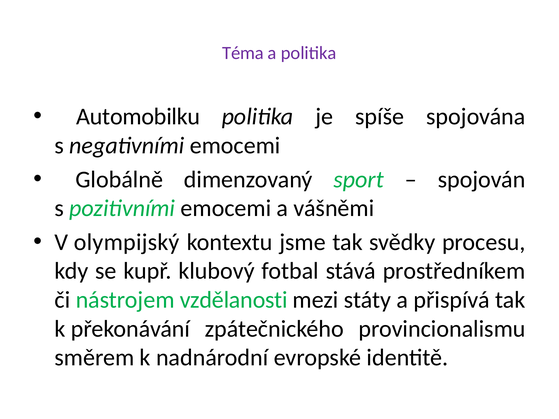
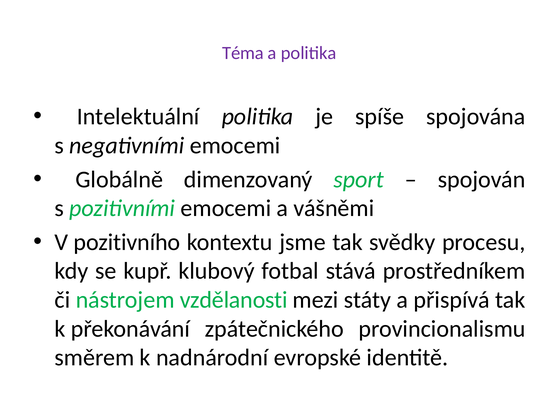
Automobilku: Automobilku -> Intelektuální (138, 117)
olympijský: olympijský -> pozitivního (127, 242)
